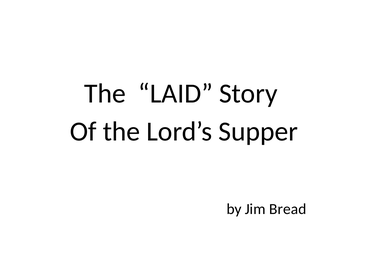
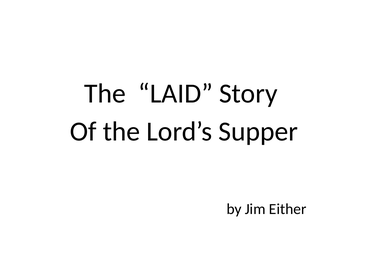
Bread: Bread -> Either (288, 209)
